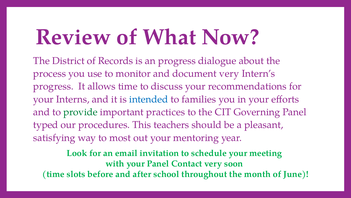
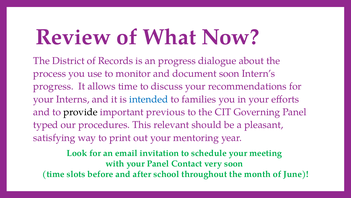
document very: very -> soon (229, 73)
provide colour: green -> black (80, 112)
practices: practices -> previous (166, 112)
teachers: teachers -> relevant (171, 125)
most: most -> print (120, 137)
